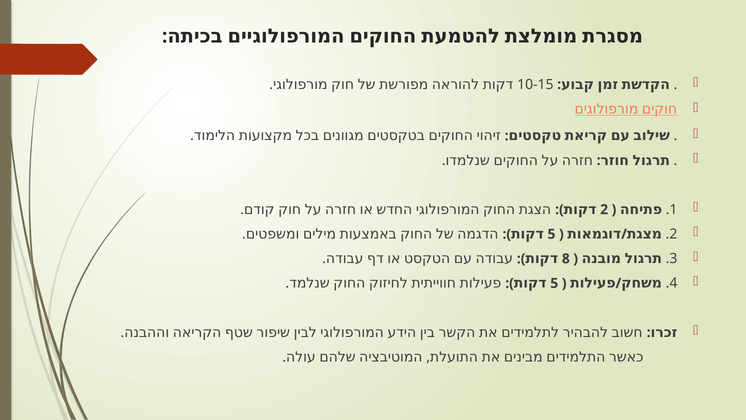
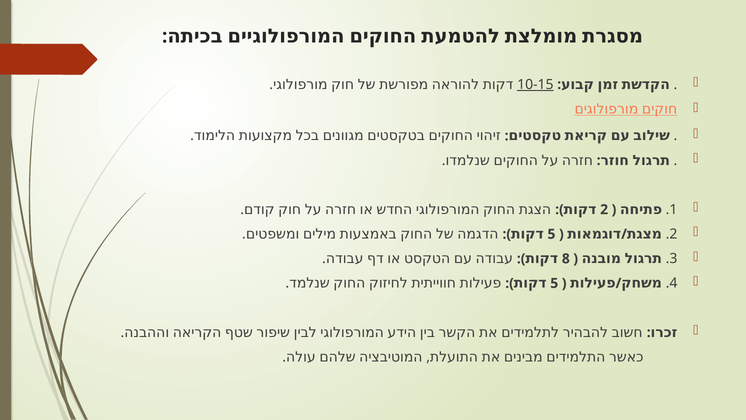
10-15 underline: none -> present (535, 84)
